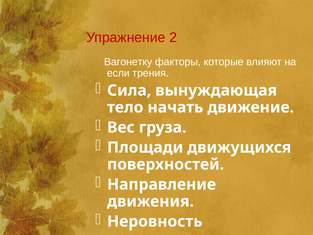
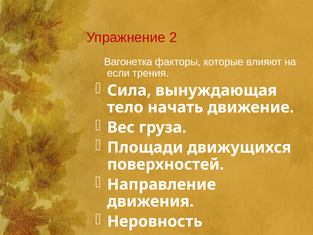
Вагонетку: Вагонетку -> Вагонетка (128, 62)
